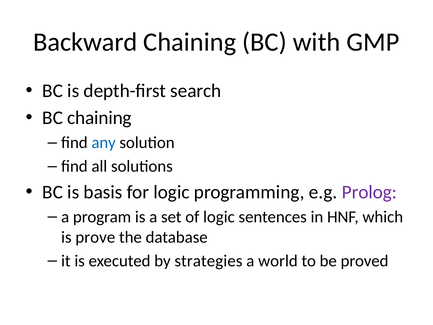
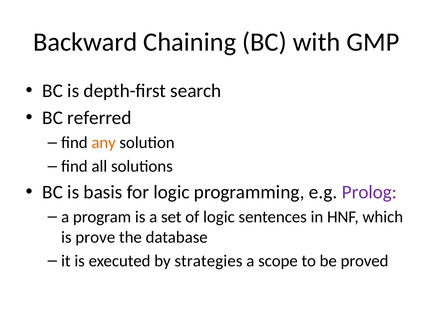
BC chaining: chaining -> referred (99, 118)
any colour: blue -> orange (104, 143)
world: world -> scope (278, 261)
